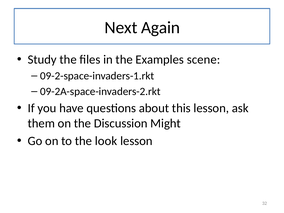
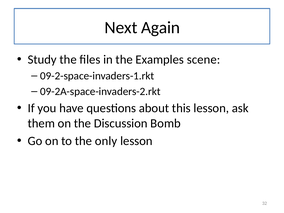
Might: Might -> Bomb (166, 123)
look: look -> only (106, 141)
